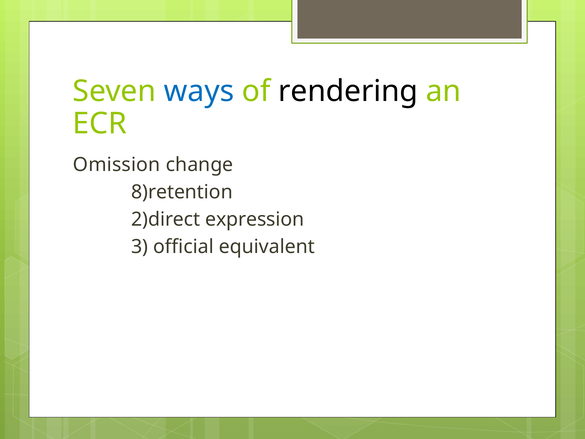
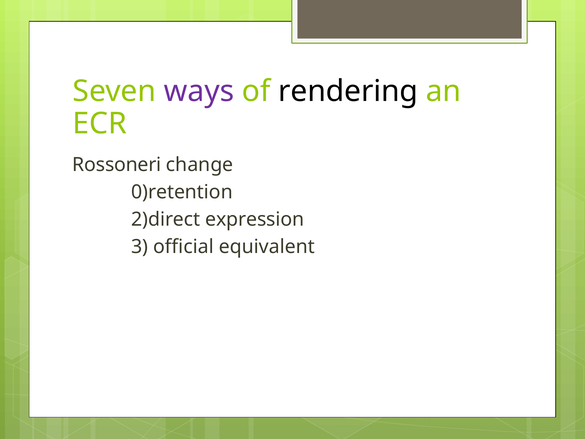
ways colour: blue -> purple (199, 91)
Omission: Omission -> Rossoneri (117, 165)
8)retention: 8)retention -> 0)retention (182, 192)
